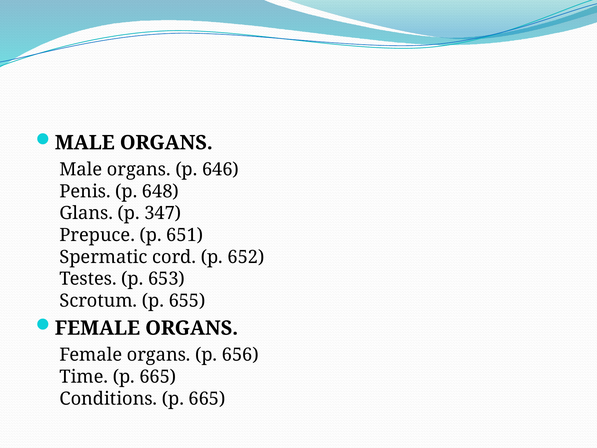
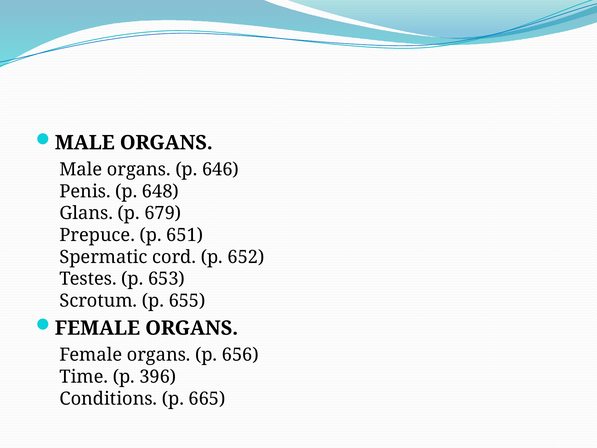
347: 347 -> 679 (163, 213)
Time p 665: 665 -> 396 (158, 377)
